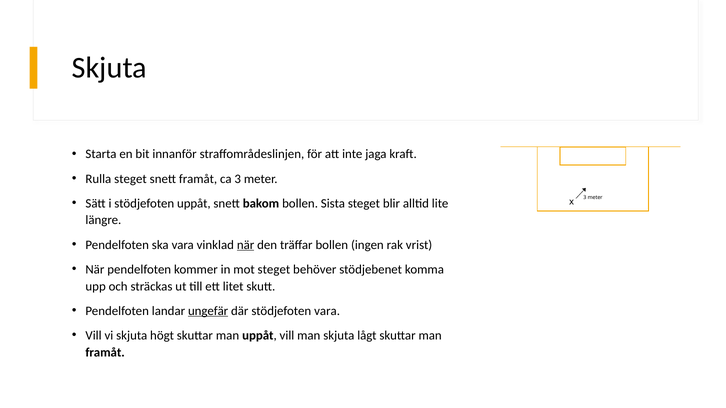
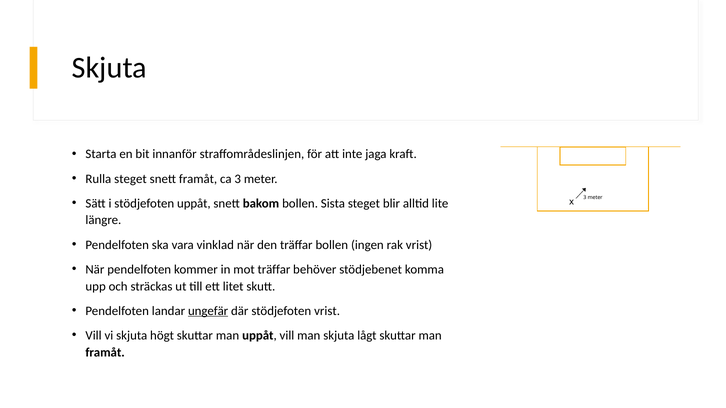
när underline: present -> none (246, 245)
mot steget: steget -> träffar (274, 270)
stödjefoten vara: vara -> vrist (327, 311)
